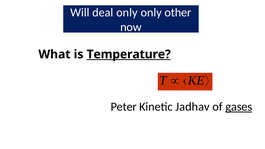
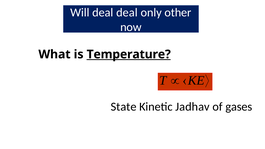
deal only: only -> deal (127, 13)
Peter: Peter -> State (124, 107)
gases underline: present -> none (239, 107)
